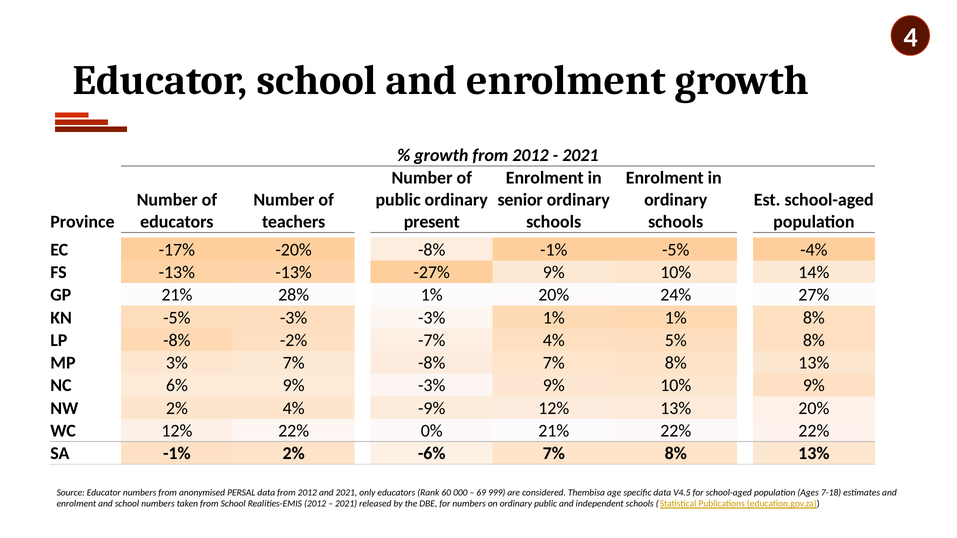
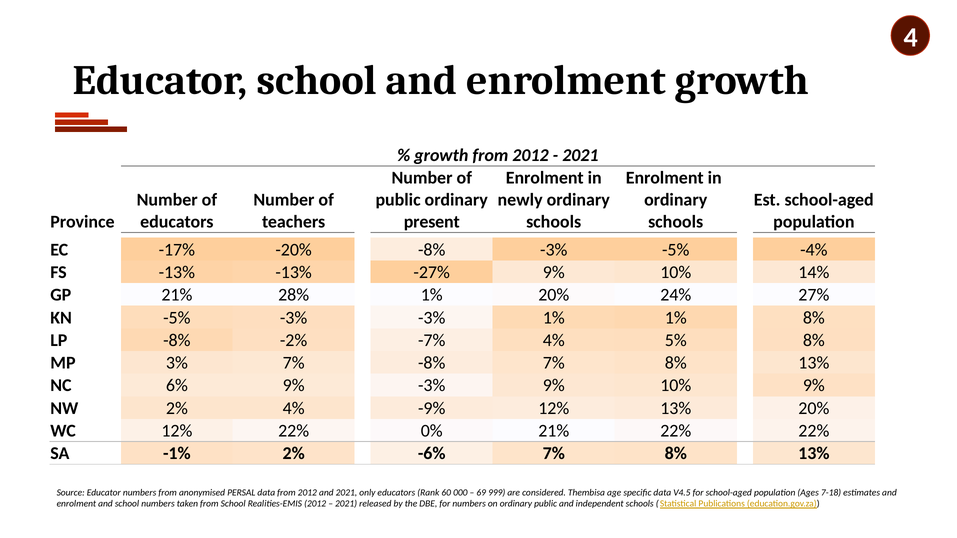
senior: senior -> newly (520, 200)
-8% -1%: -1% -> -3% (554, 250)
